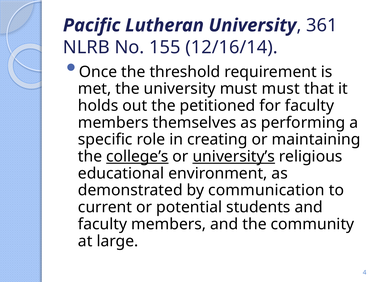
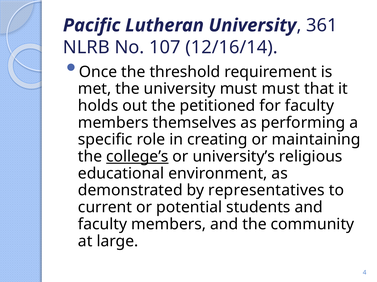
155: 155 -> 107 (165, 47)
university’s underline: present -> none (234, 157)
communication: communication -> representatives (266, 191)
